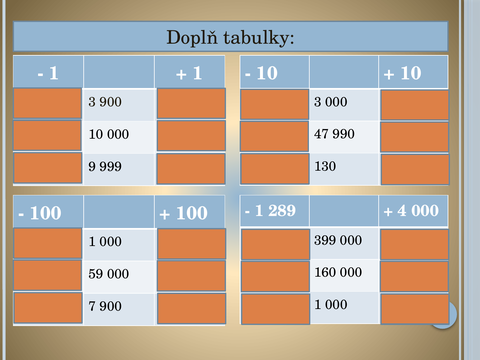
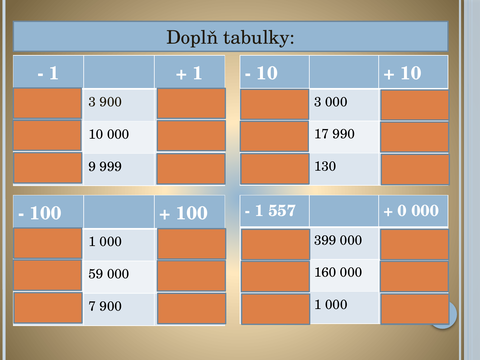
47: 47 -> 17 (321, 134)
289: 289 -> 557 (282, 211)
4: 4 -> 0 (402, 211)
